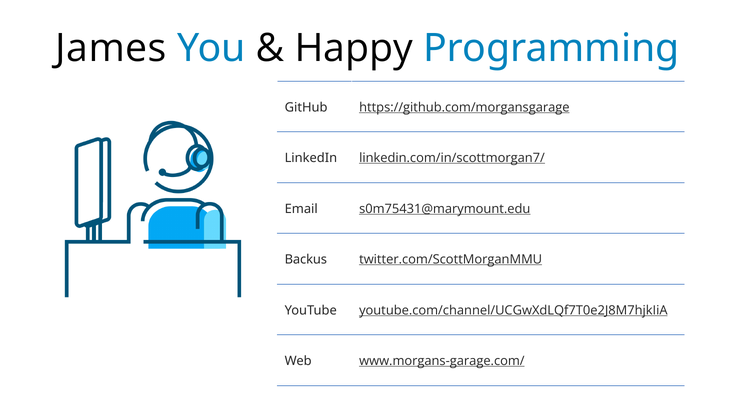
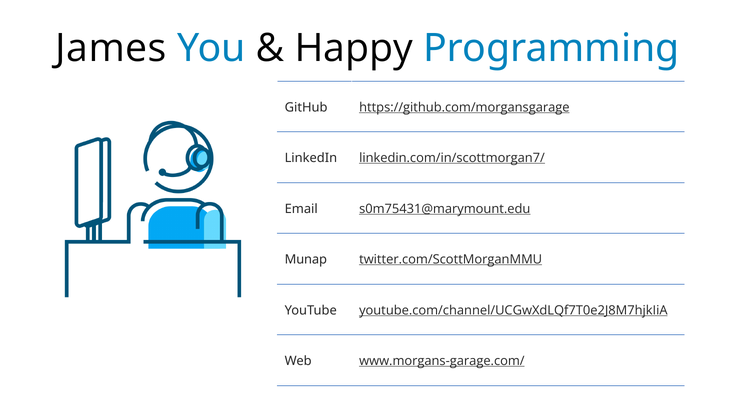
Backus: Backus -> Munap (306, 260)
